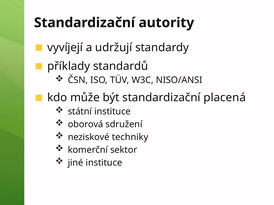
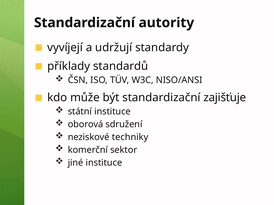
placená: placená -> zajišťuje (225, 98)
